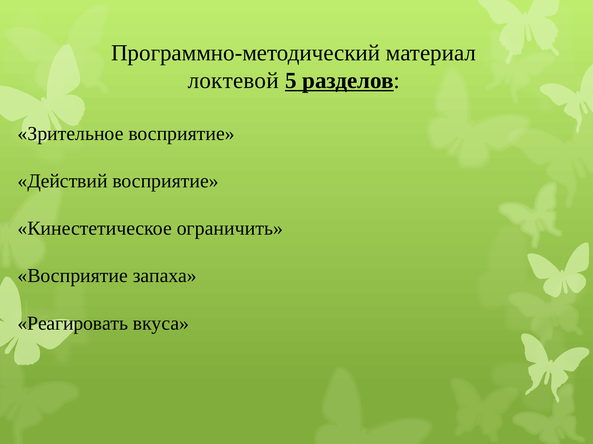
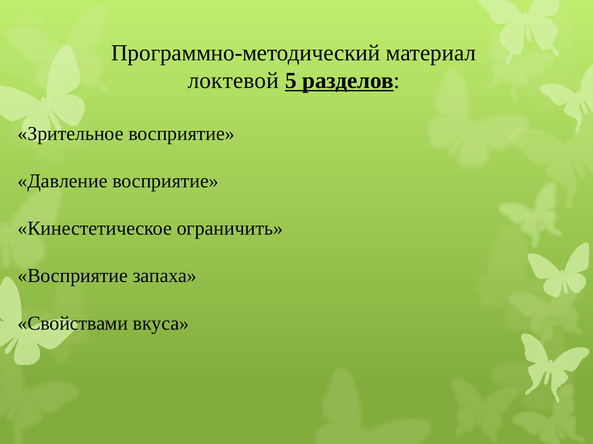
Действий: Действий -> Давление (63, 181)
Реагировать: Реагировать -> Свойствами (73, 324)
